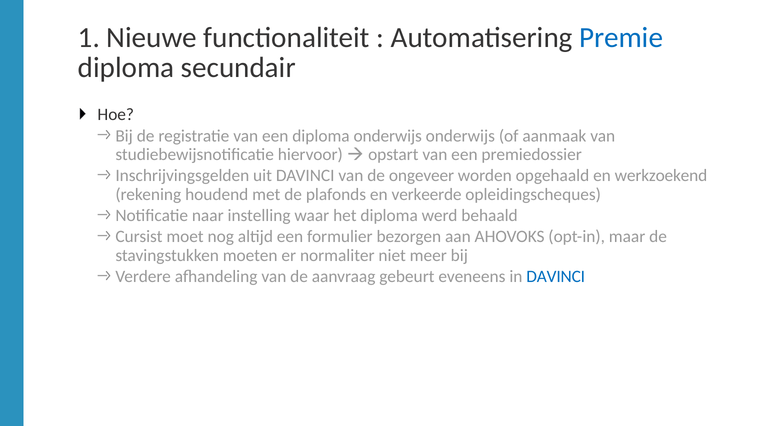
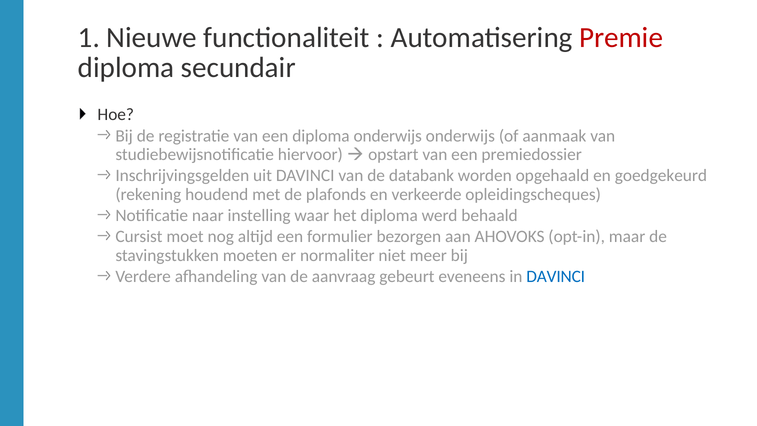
Premie colour: blue -> red (621, 38)
ongeveer: ongeveer -> databank (421, 176)
werkzoekend: werkzoekend -> goedgekeurd (661, 176)
